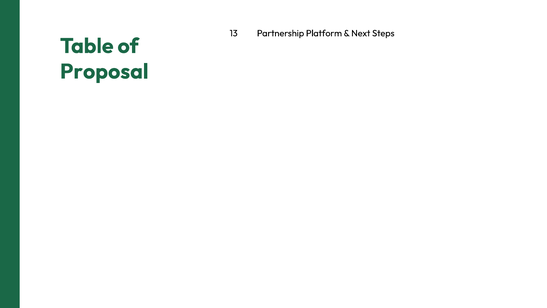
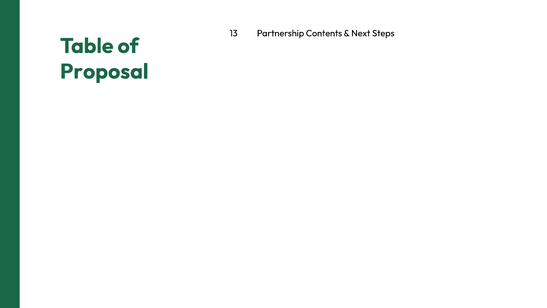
Platform: Platform -> Contents (324, 33)
